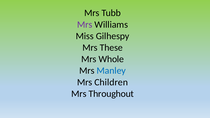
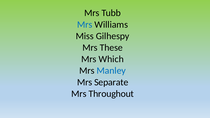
Mrs colour: purple -> blue (85, 25)
Whole: Whole -> Which (111, 59)
Children: Children -> Separate (111, 82)
